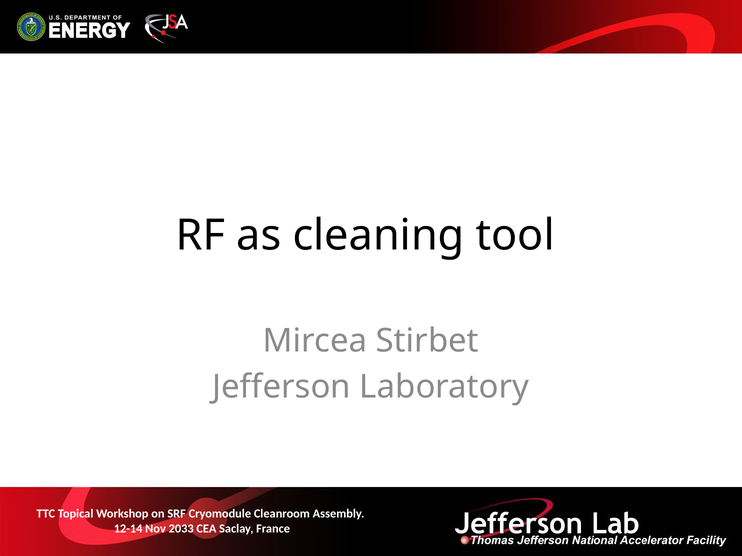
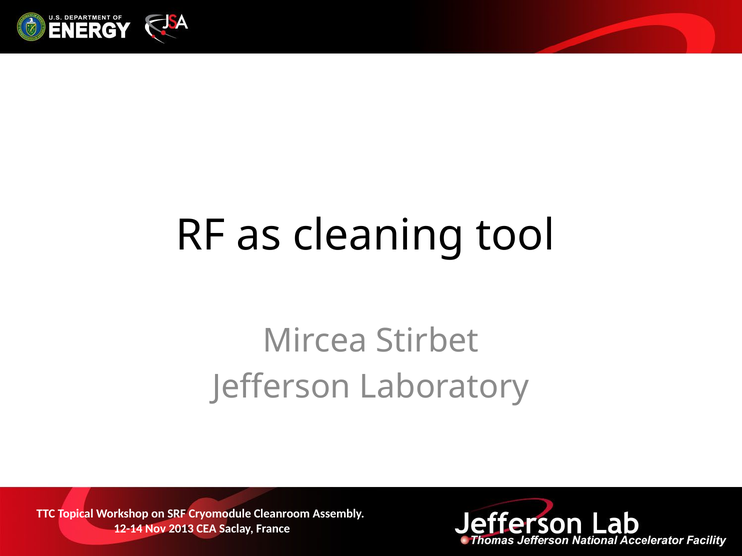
2033: 2033 -> 2013 (181, 529)
